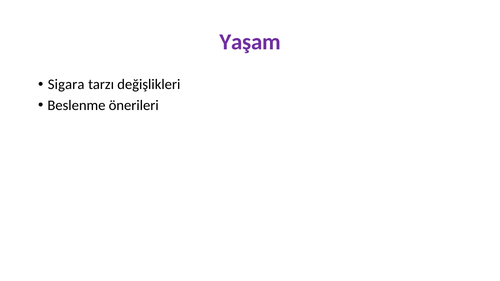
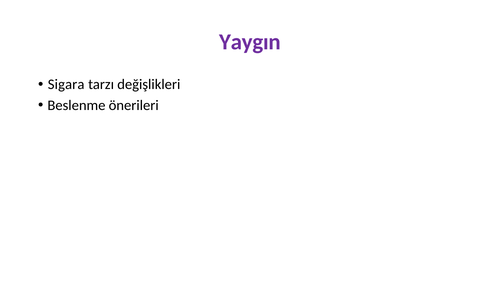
Yaşam: Yaşam -> Yaygın (250, 42)
